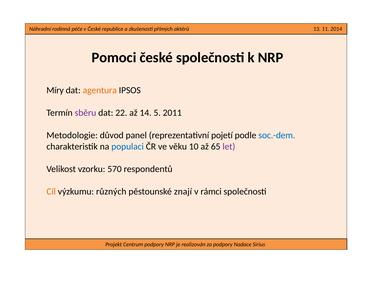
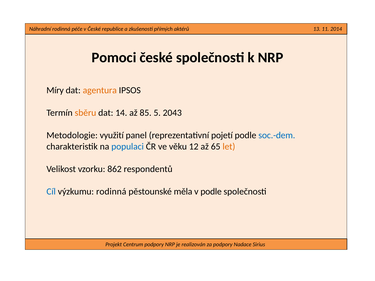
sběru colour: purple -> orange (85, 113)
22: 22 -> 14 (121, 113)
14: 14 -> 85 (146, 113)
2011: 2011 -> 2043 (172, 113)
důvod: důvod -> využití (112, 135)
10: 10 -> 12 (194, 147)
let colour: purple -> orange (229, 147)
570: 570 -> 862 (115, 169)
Cíl colour: orange -> blue (51, 192)
výzkumu různých: různých -> rodinná (111, 192)
znají: znají -> měla (183, 192)
v rámci: rámci -> podle (211, 192)
